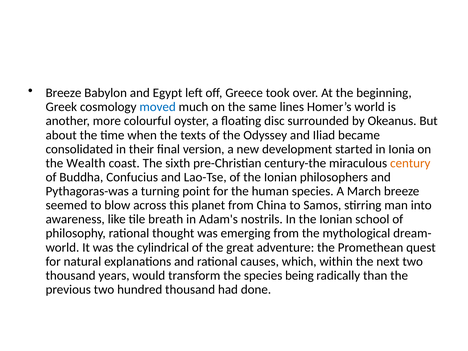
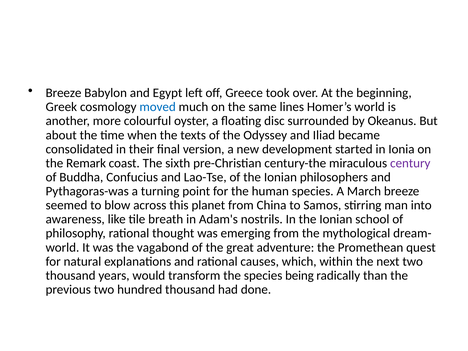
Wealth: Wealth -> Remark (86, 163)
century colour: orange -> purple (410, 163)
cylindrical: cylindrical -> vagabond (163, 247)
